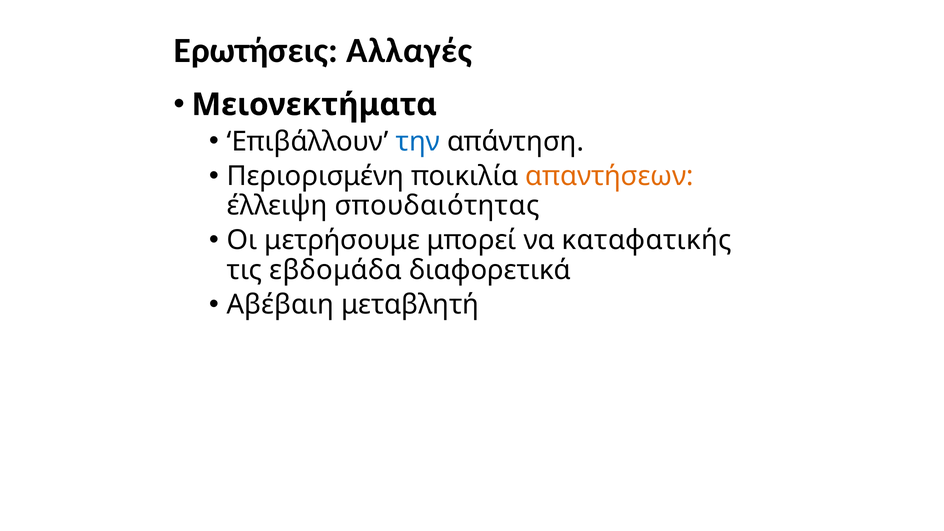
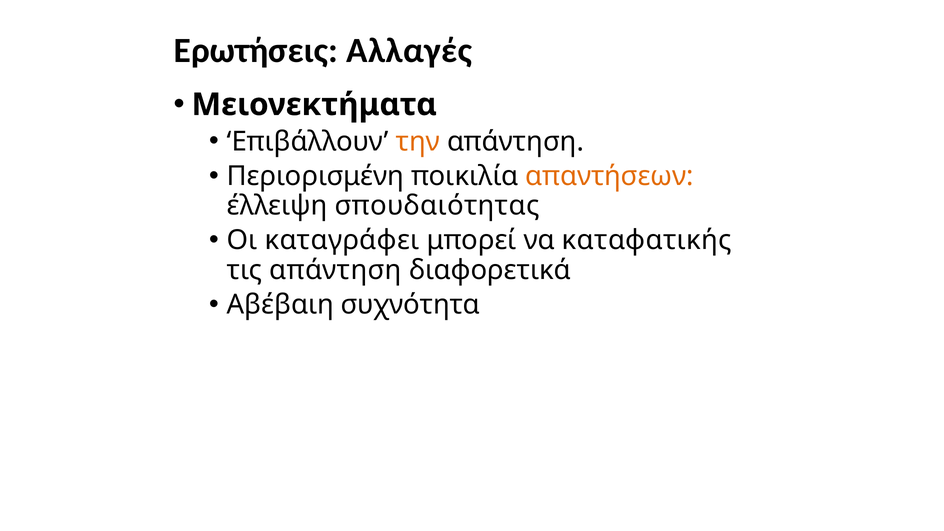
την colour: blue -> orange (418, 141)
μετρήσουμε: μετρήσουμε -> καταγράφει (342, 240)
τις εβδομάδα: εβδομάδα -> απάντηση (335, 270)
μεταβλητή: μεταβλητή -> συχνότητα (410, 305)
